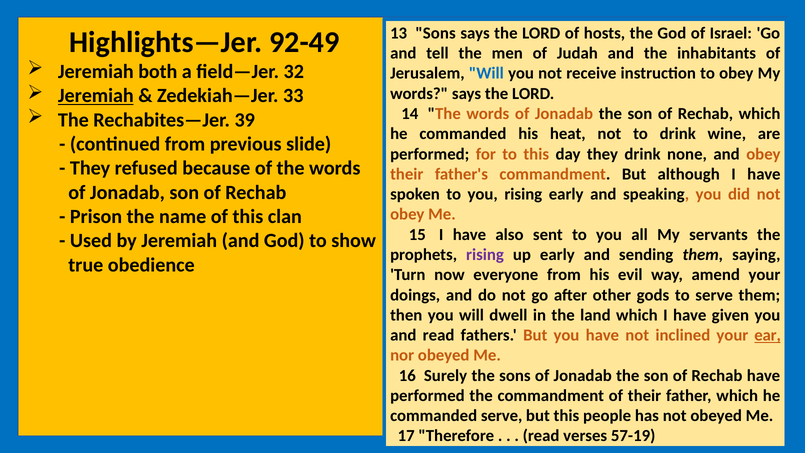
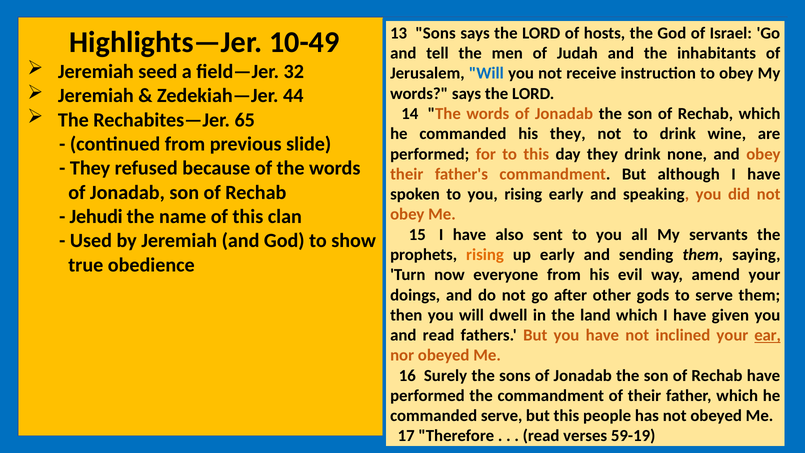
92-49: 92-49 -> 10-49 (304, 42)
both: both -> seed (158, 72)
Jeremiah underline: present -> none (96, 96)
33: 33 -> 44 (293, 96)
39: 39 -> 65 (245, 120)
his heat: heat -> they (568, 134)
Prison: Prison -> Jehudi (96, 216)
rising colour: purple -> orange (485, 255)
57-19: 57-19 -> 59-19 (633, 436)
